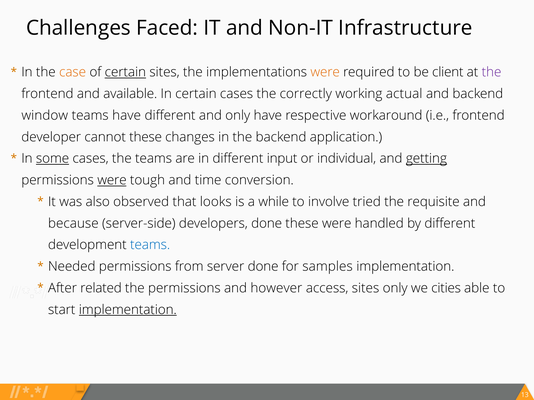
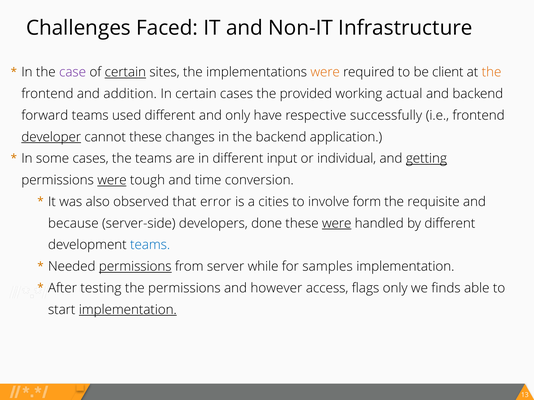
case colour: orange -> purple (73, 72)
the colour: purple -> orange (492, 72)
available: available -> addition (130, 94)
correctly: correctly -> provided (306, 94)
window: window -> forward (45, 116)
teams have: have -> used (127, 116)
workaround: workaround -> successfully (386, 116)
developer underline: none -> present (51, 137)
some underline: present -> none (53, 159)
looks: looks -> error (216, 202)
while: while -> cities (274, 202)
tried: tried -> form (367, 202)
were underline: none -> present (337, 224)
permissions underline: none -> present (135, 267)
server done: done -> while (263, 267)
related: related -> testing (101, 288)
access sites: sites -> flags (366, 288)
cities: cities -> finds (446, 288)
